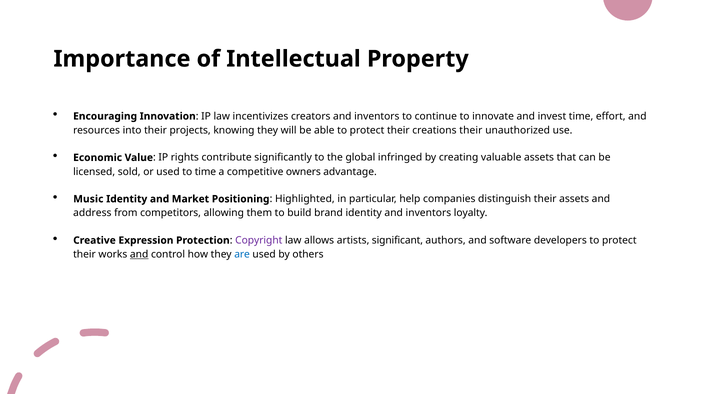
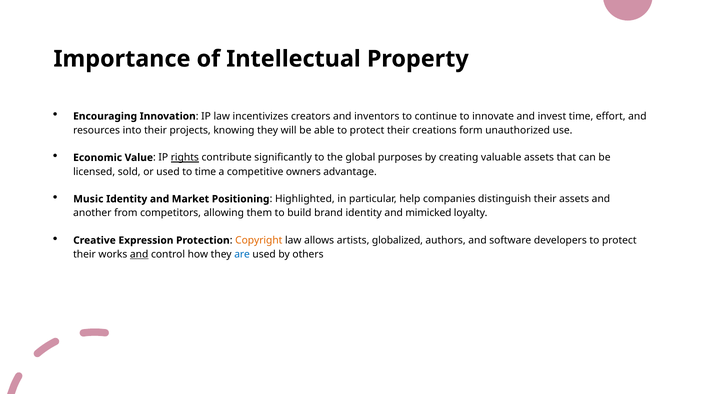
creations their: their -> form (471, 130)
rights underline: none -> present (185, 158)
infringed: infringed -> purposes (400, 158)
address: address -> another (92, 213)
identity and inventors: inventors -> mimicked (428, 213)
Copyright colour: purple -> orange (259, 241)
significant: significant -> globalized (397, 241)
